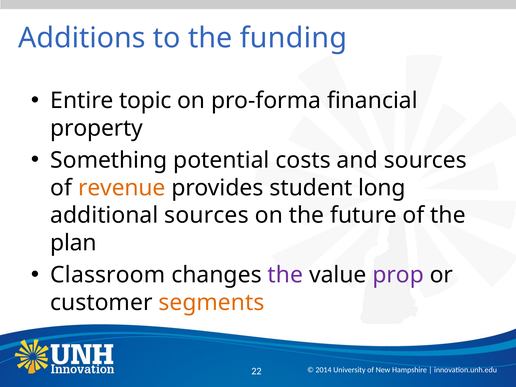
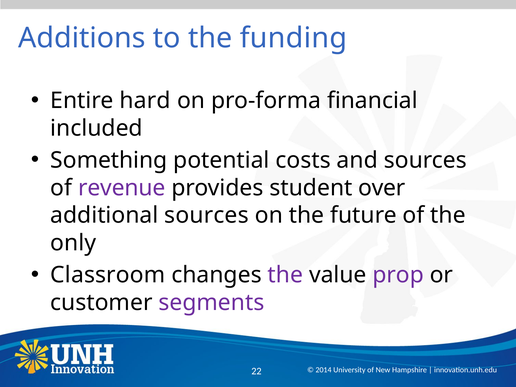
topic: topic -> hard (145, 101)
property: property -> included (97, 128)
revenue colour: orange -> purple (122, 188)
long: long -> over (382, 188)
plan: plan -> only (73, 243)
segments colour: orange -> purple (211, 303)
